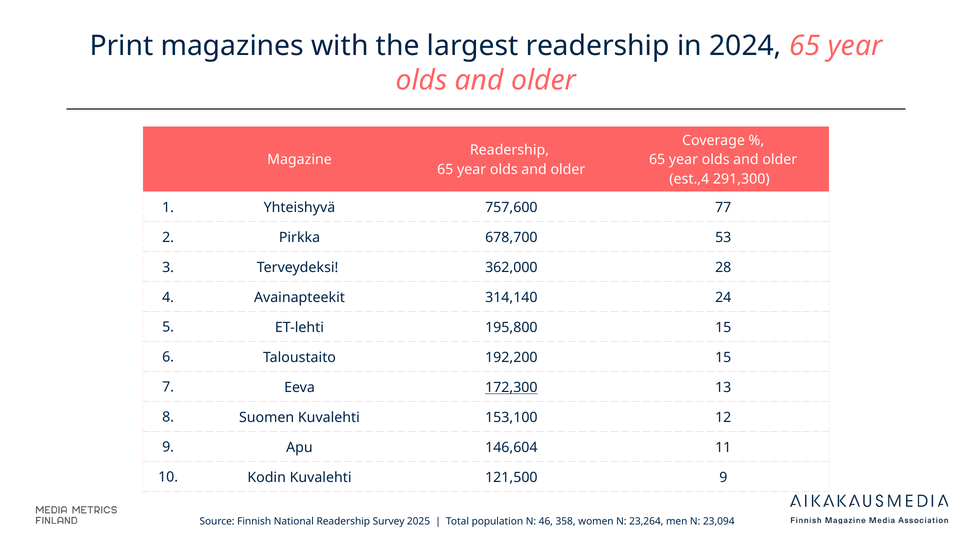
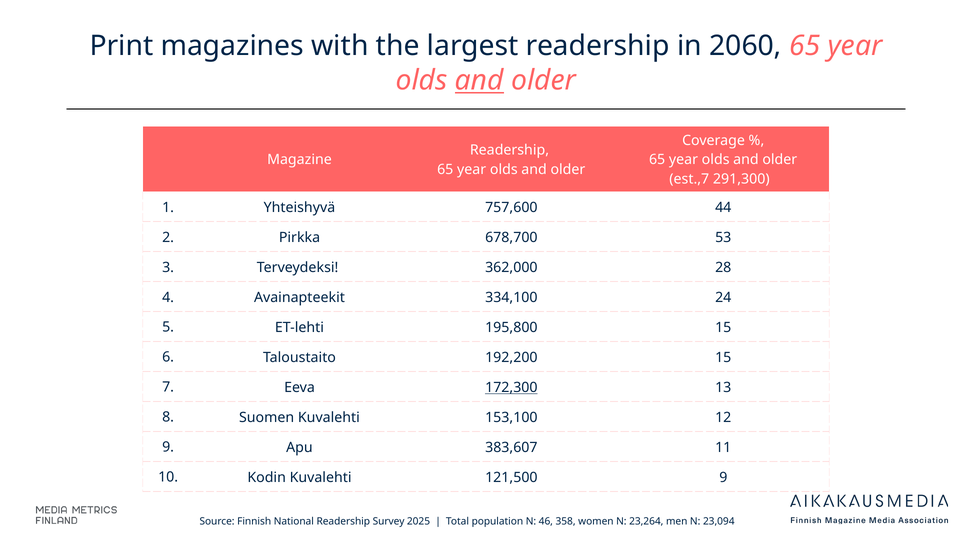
2024: 2024 -> 2060 (745, 46)
and underline: none -> present (479, 80)
est.,4: est.,4 -> est.,7 (689, 179)
77: 77 -> 44 (723, 208)
314,140: 314,140 -> 334,100 (511, 298)
146,604: 146,604 -> 383,607 (511, 447)
